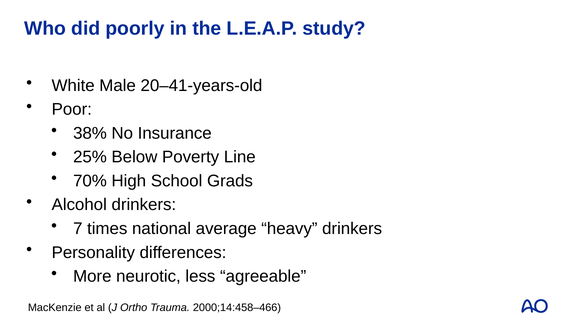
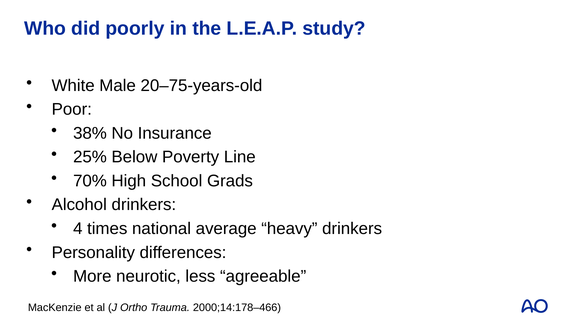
20–41-years-old: 20–41-years-old -> 20–75-years-old (201, 86)
7: 7 -> 4 (78, 229)
2000;14:458–466: 2000;14:458–466 -> 2000;14:178–466 (237, 308)
